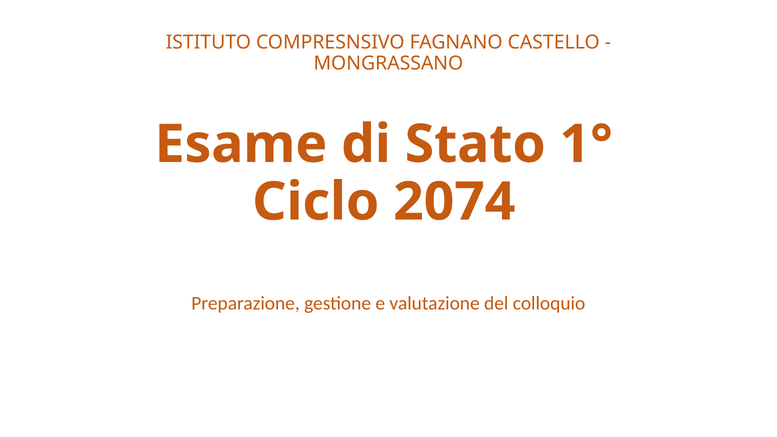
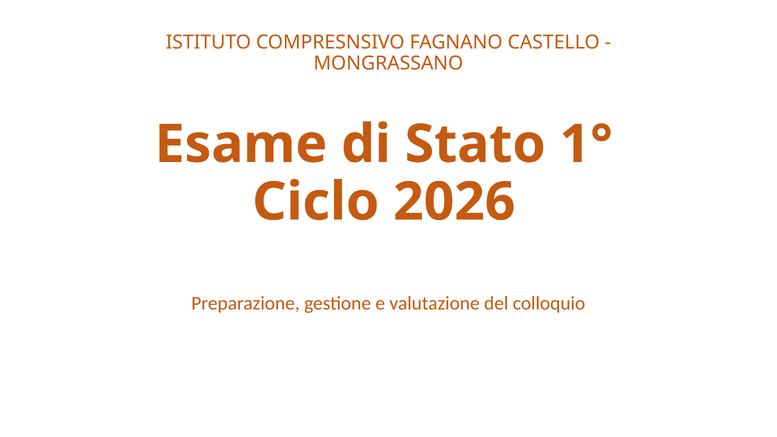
2074: 2074 -> 2026 (454, 202)
